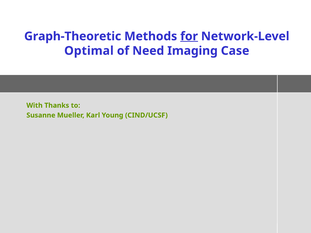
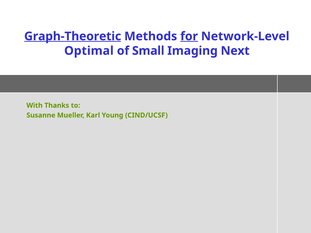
Graph-Theoretic underline: none -> present (73, 36)
Need: Need -> Small (148, 51)
Case: Case -> Next (235, 51)
